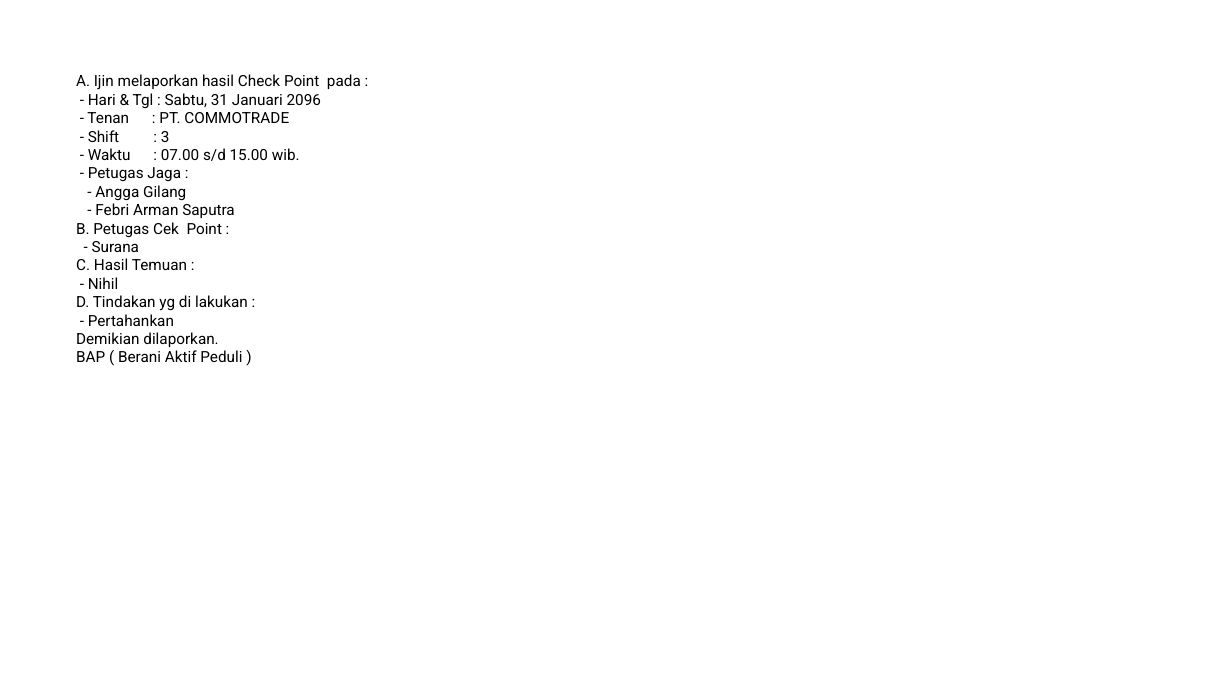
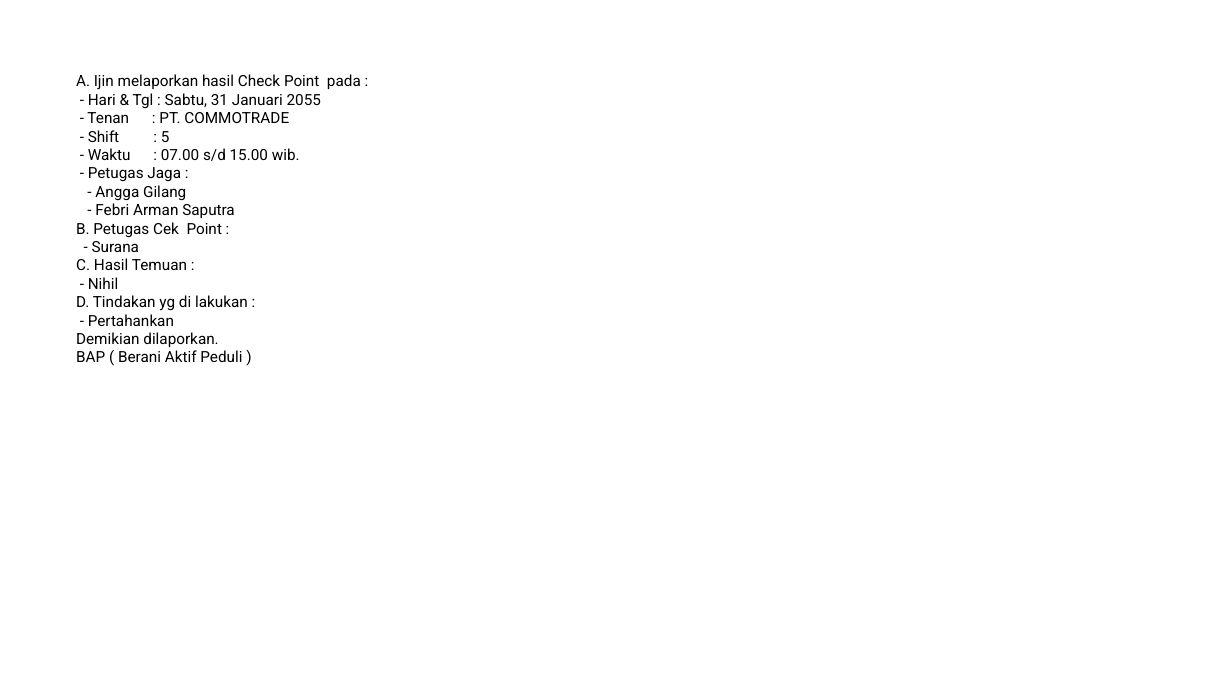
2096: 2096 -> 2055 (304, 100)
3: 3 -> 5 (165, 137)
